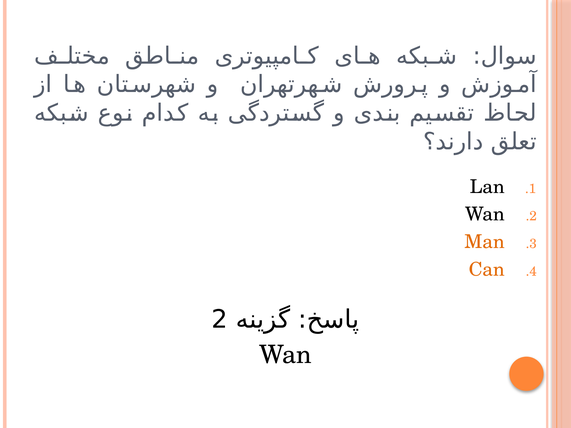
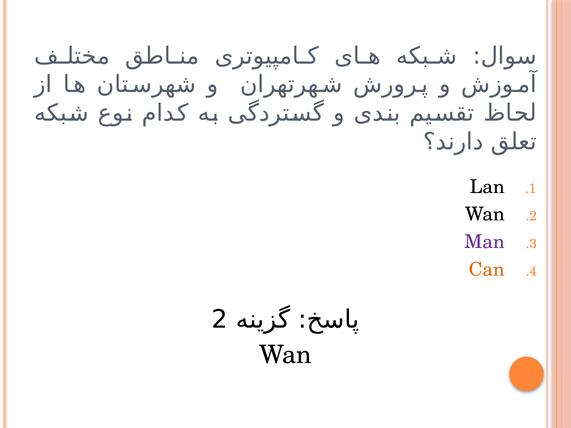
Man colour: orange -> purple (485, 242)
